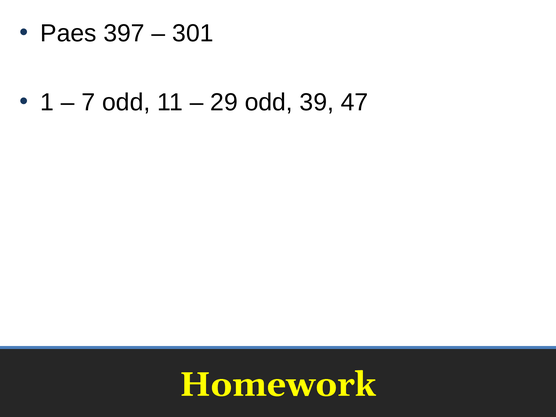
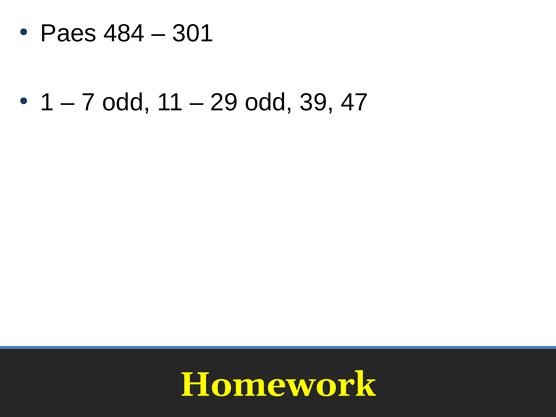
397: 397 -> 484 (124, 33)
